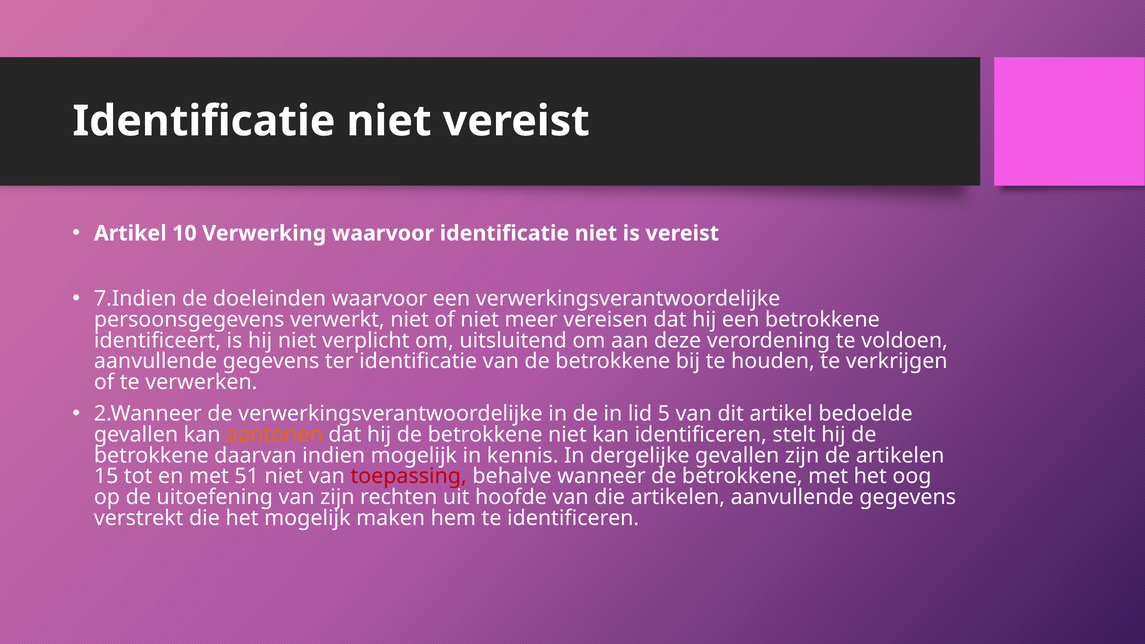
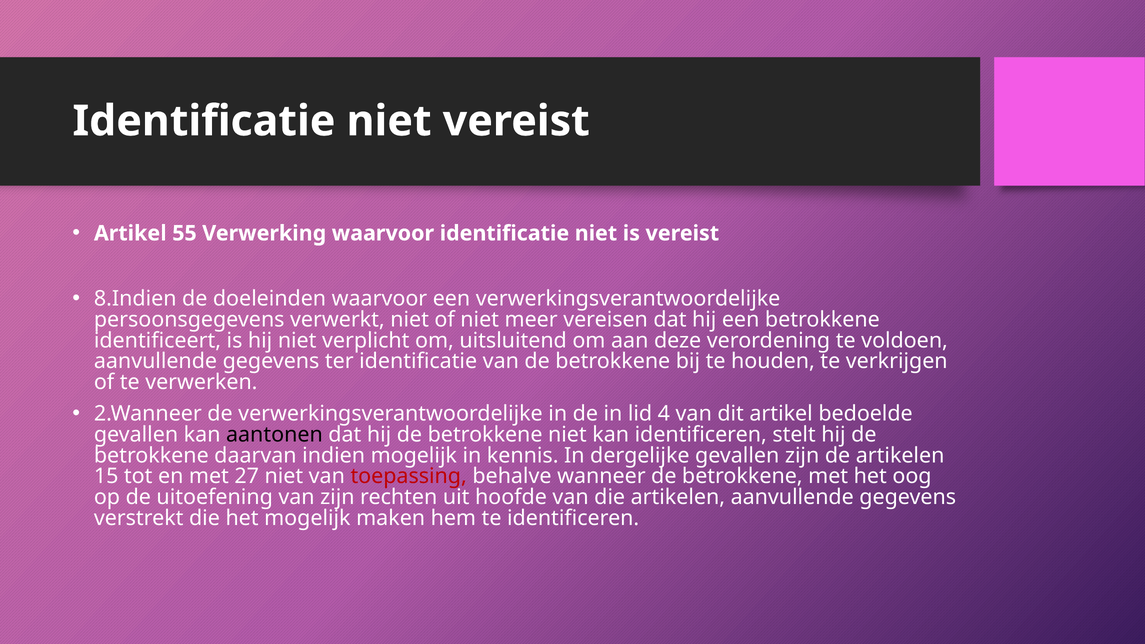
10: 10 -> 55 (184, 233)
7.Indien: 7.Indien -> 8.Indien (135, 299)
5: 5 -> 4 (664, 414)
aantonen colour: orange -> black (274, 435)
51: 51 -> 27 (247, 476)
